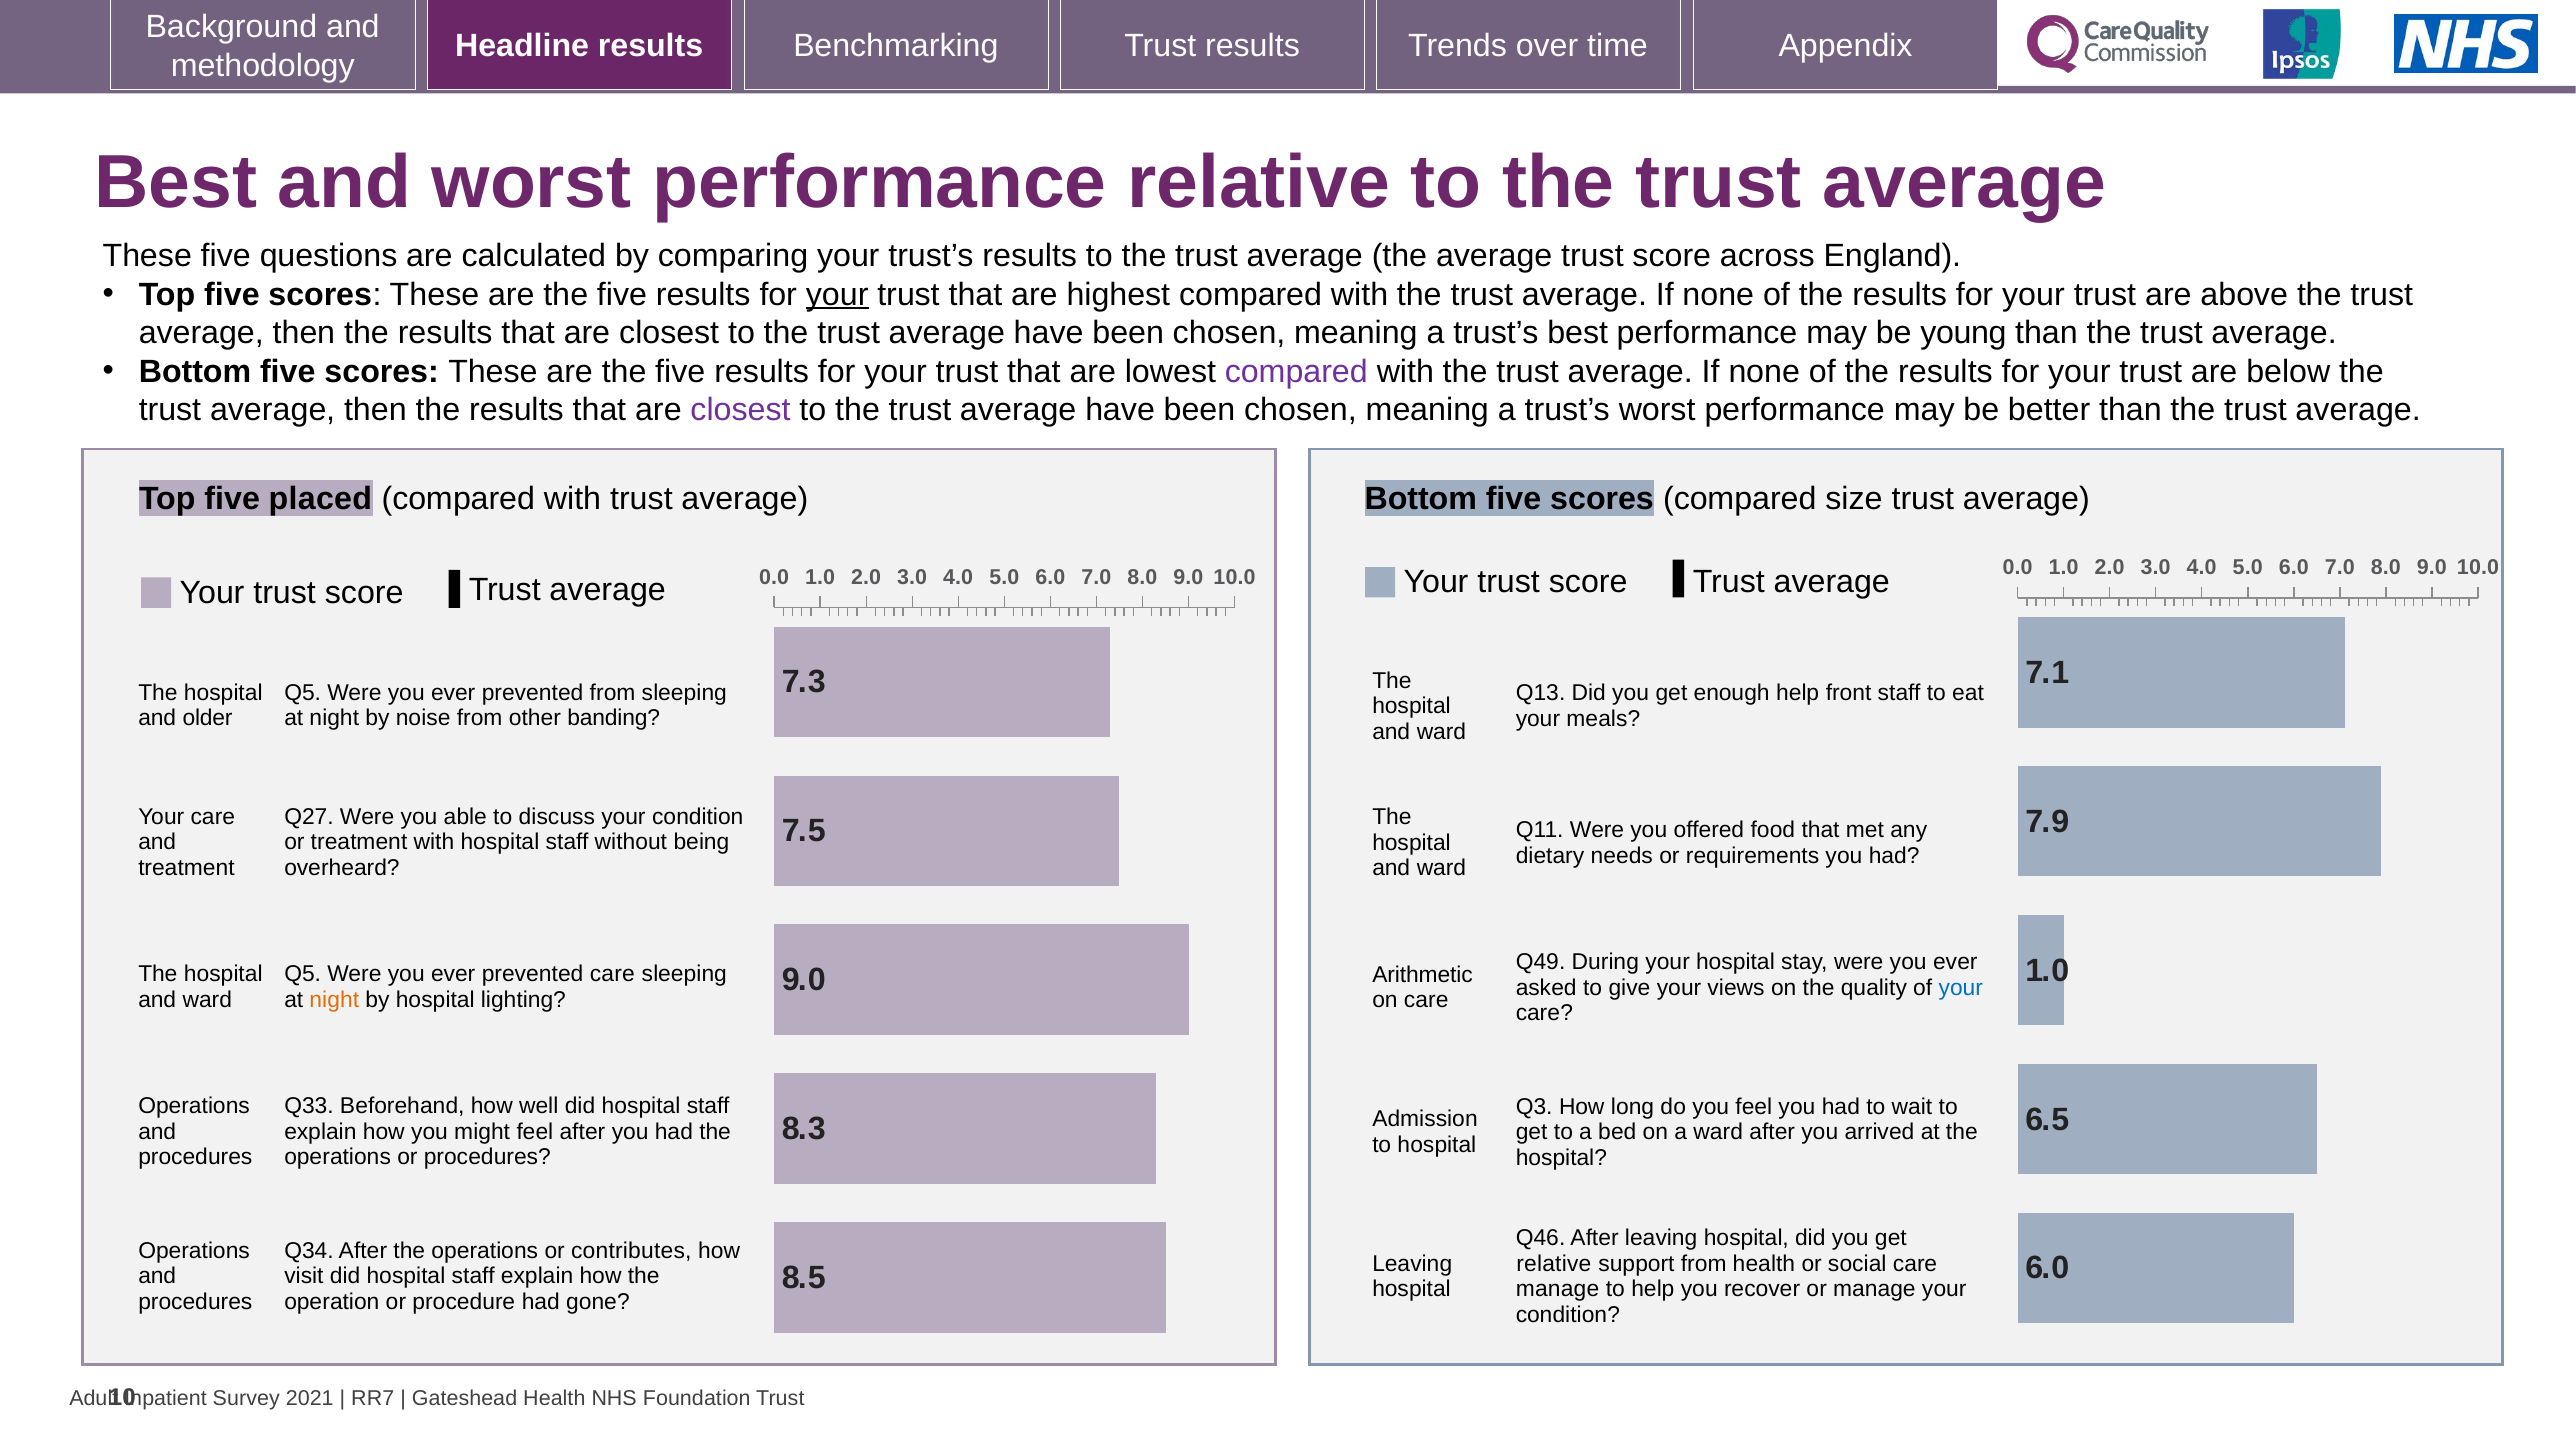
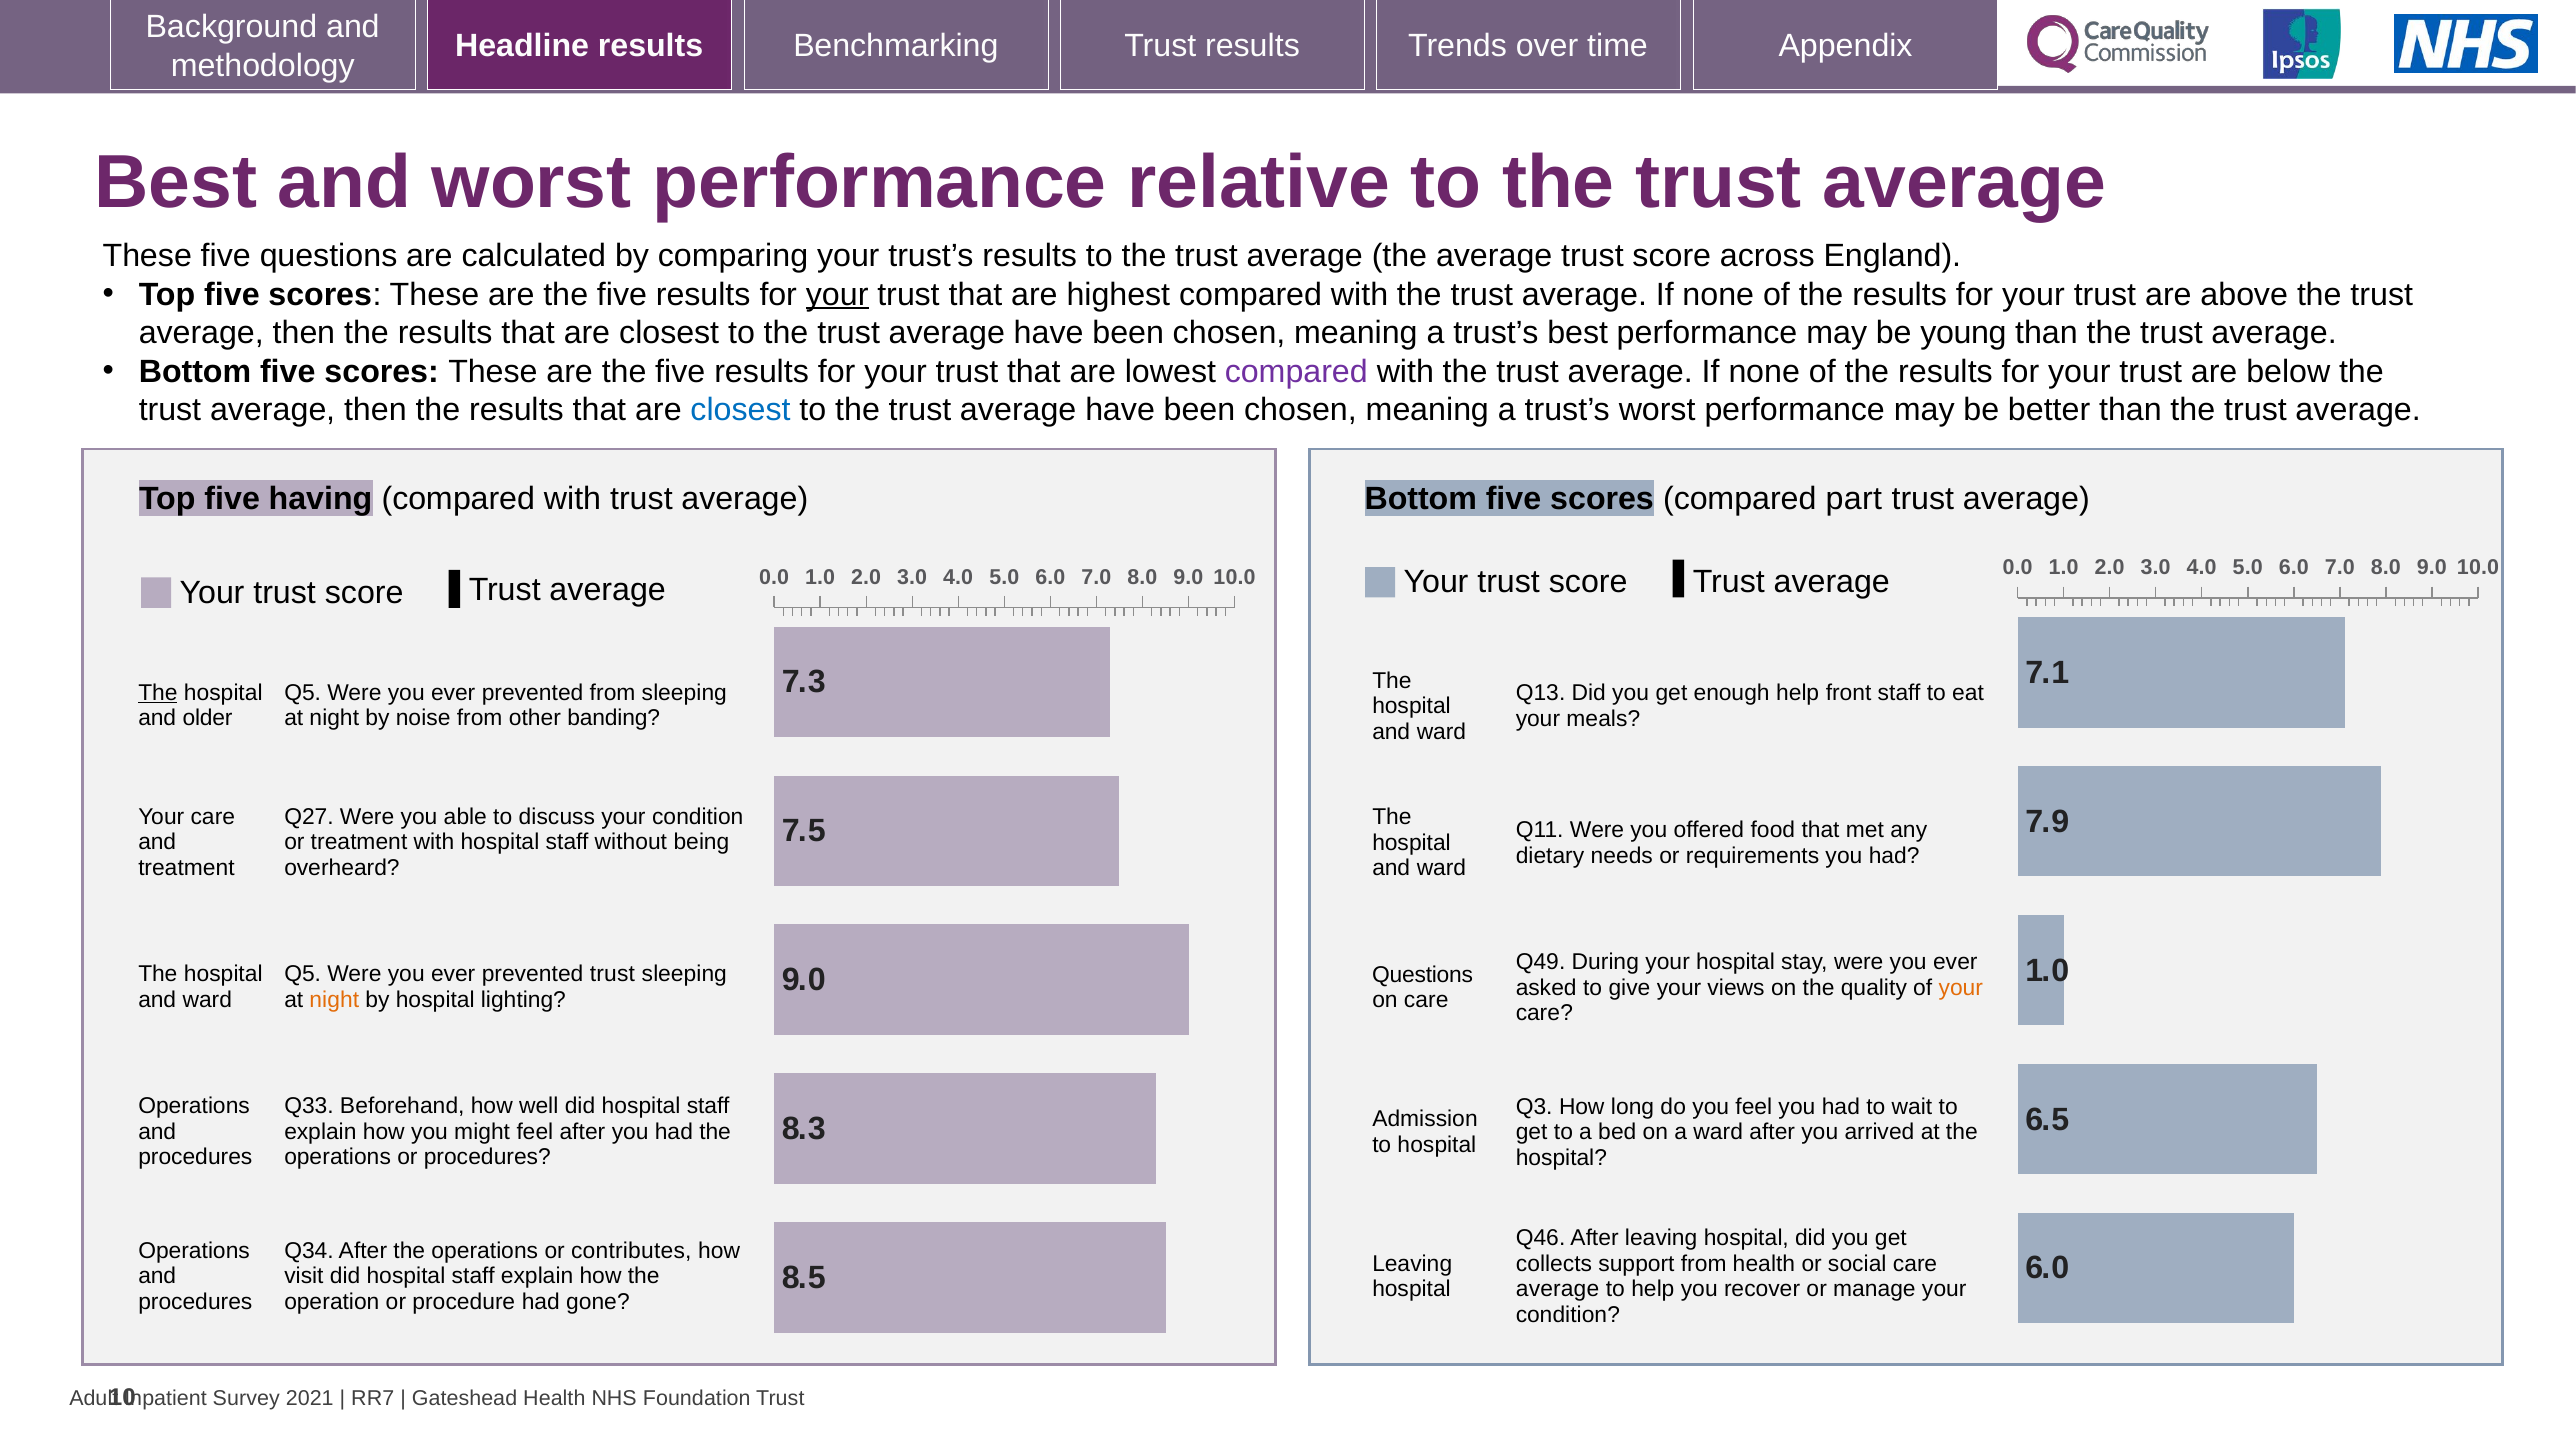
closest colour: purple -> blue (741, 410)
placed: placed -> having (321, 499)
size: size -> part (1854, 499)
The underline: none -> present (158, 693)
prevented care: care -> trust (612, 974)
Arithmetic: Arithmetic -> Questions (1423, 975)
your colour: blue -> orange (1961, 988)
relative: relative -> collects (1554, 1264)
manage: manage -> average (1558, 1289)
